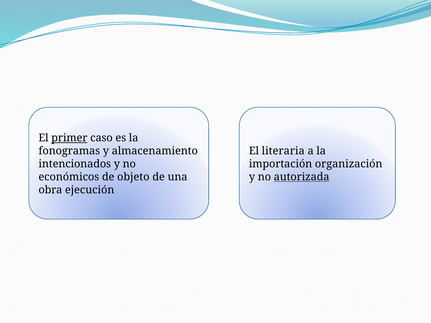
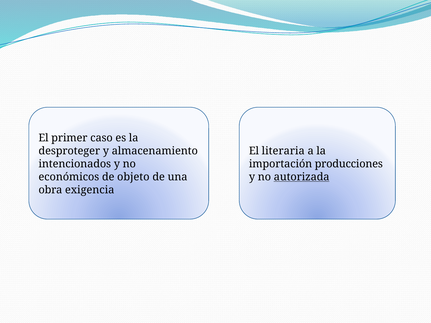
primer underline: present -> none (69, 138)
fonogramas: fonogramas -> desproteger (69, 151)
organización: organización -> producciones (349, 164)
ejecución: ejecución -> exigencia (90, 190)
